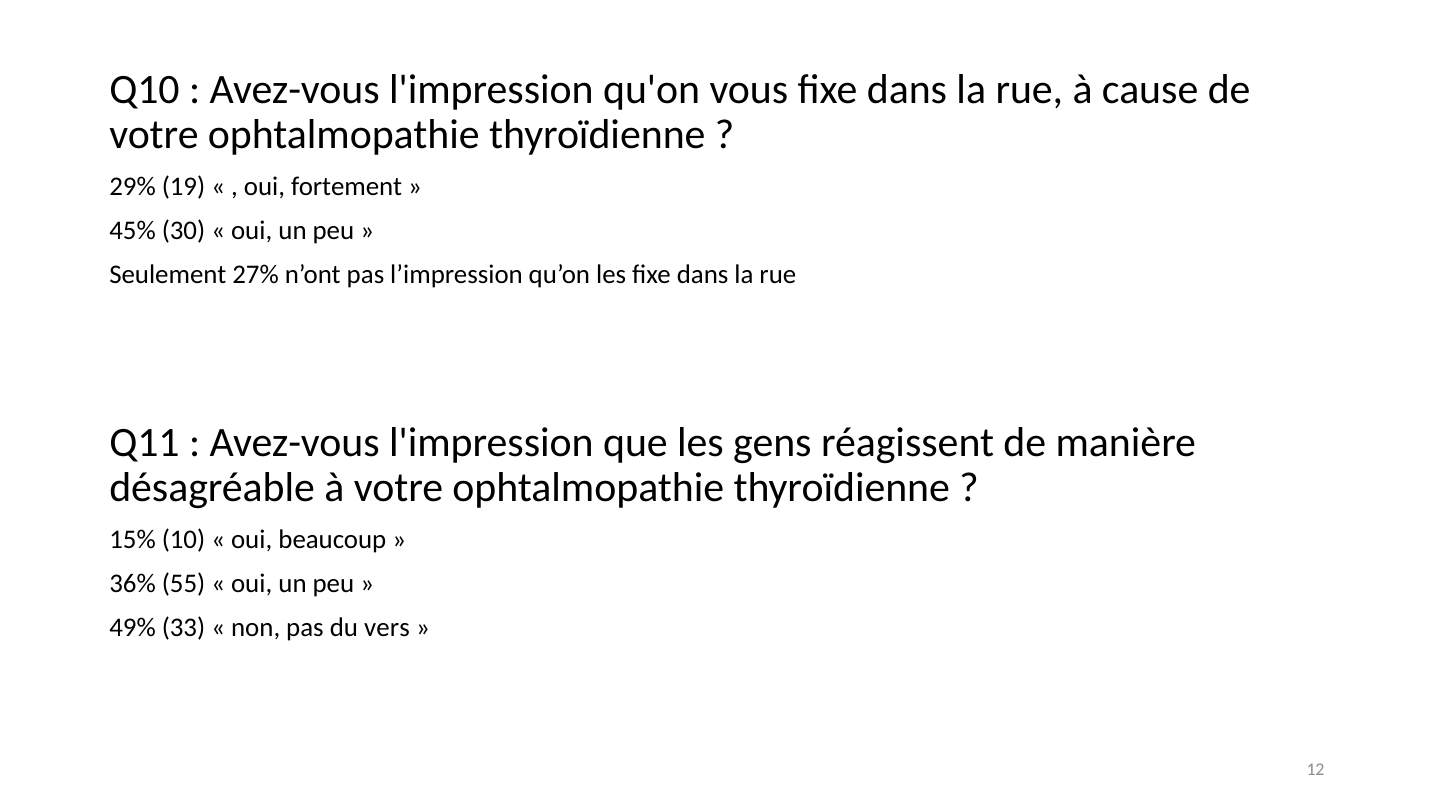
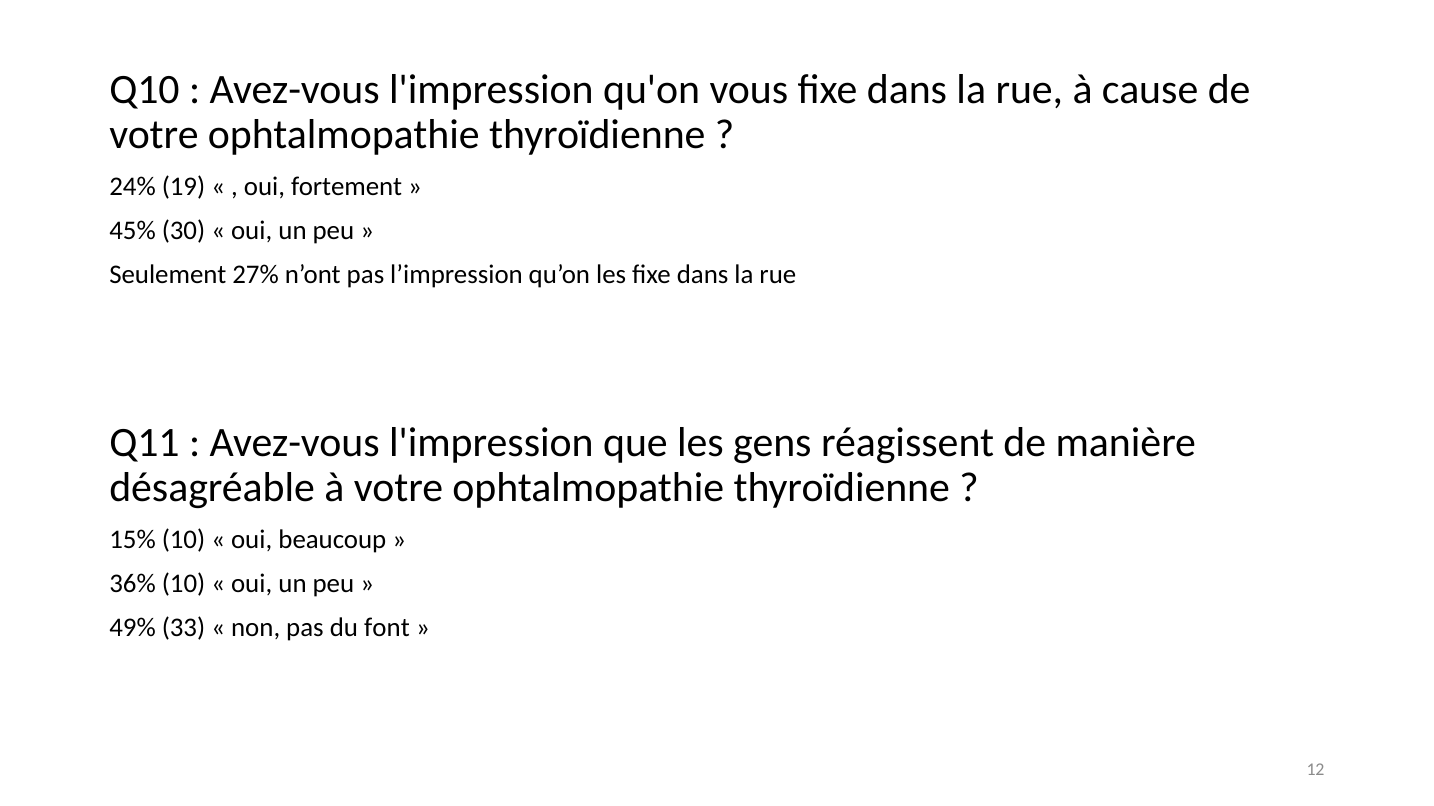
29%: 29% -> 24% (133, 187)
36% 55: 55 -> 10 (184, 585)
vers: vers -> font (387, 629)
